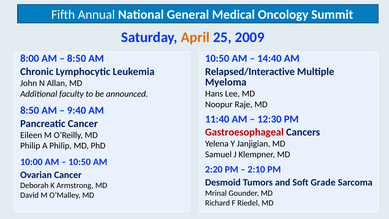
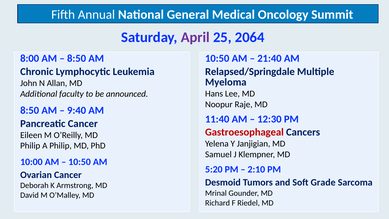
April colour: orange -> purple (195, 37)
2009: 2009 -> 2064 (250, 37)
14:40: 14:40 -> 21:40 (269, 58)
Relapsed/Interactive: Relapsed/Interactive -> Relapsed/Springdale (250, 72)
2:20: 2:20 -> 5:20 (214, 169)
